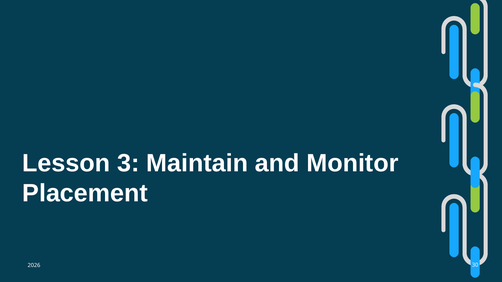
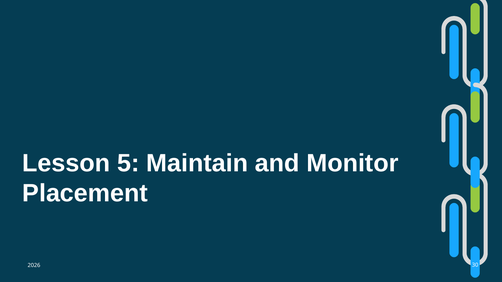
3: 3 -> 5 (128, 163)
